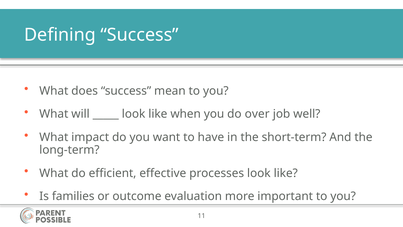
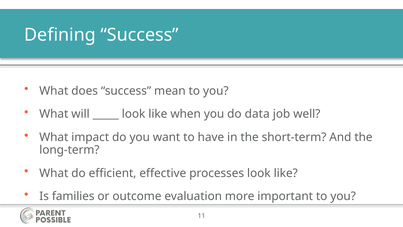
over: over -> data (257, 114)
